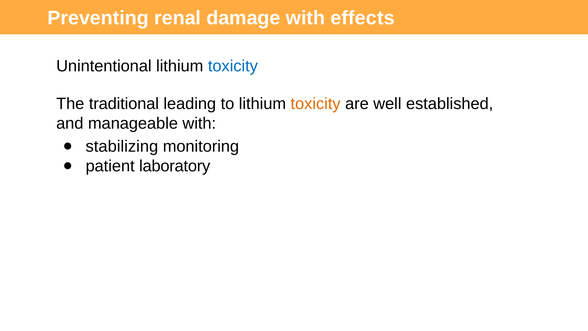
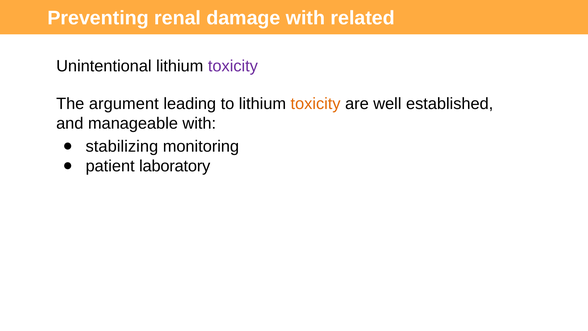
effects: effects -> related (363, 18)
toxicity colour: blue -> purple (233, 66)
traditional: traditional -> argument (124, 104)
